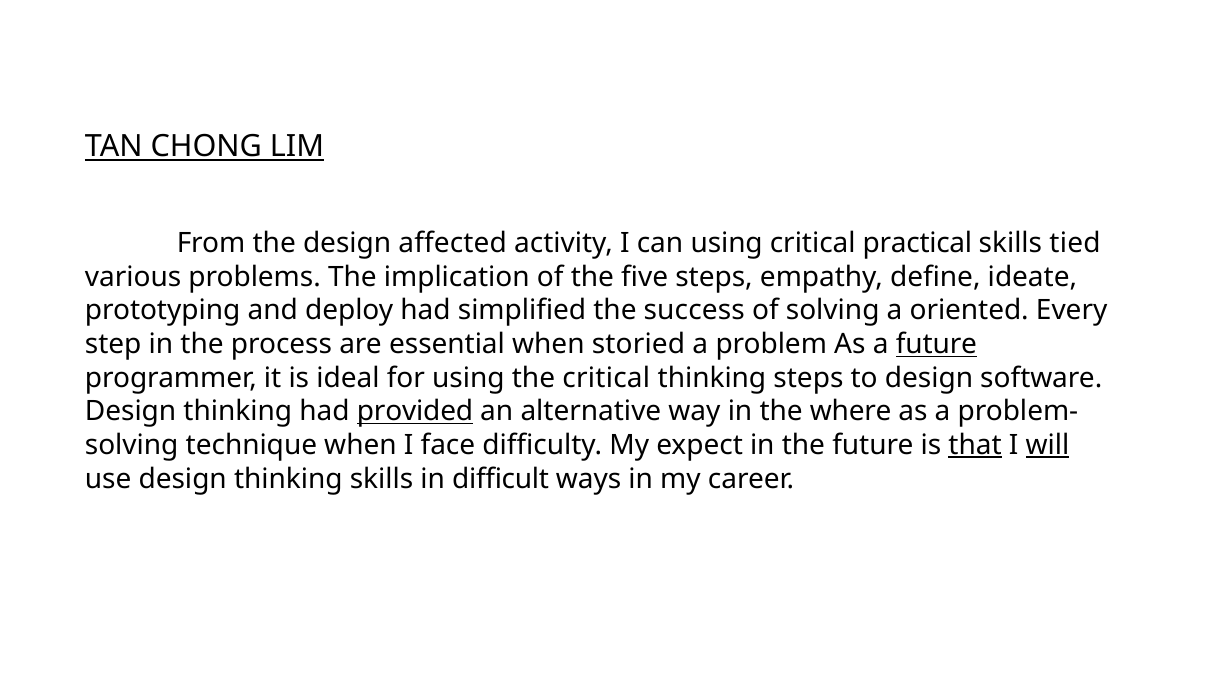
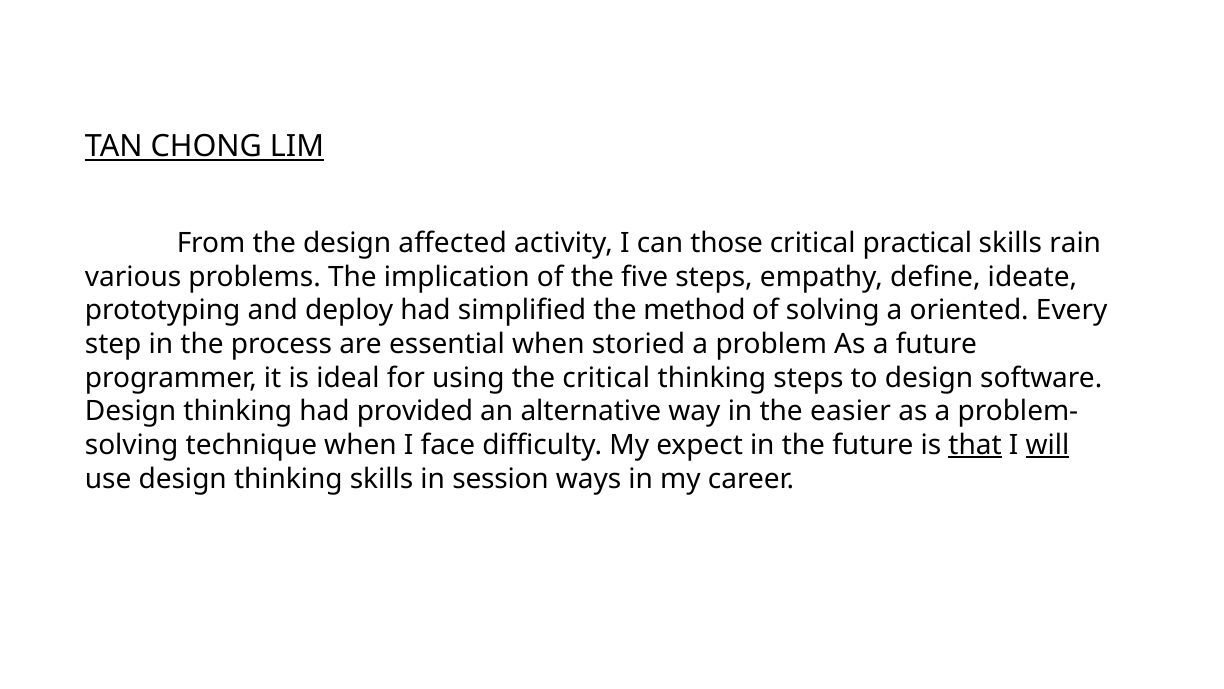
can using: using -> those (727, 243)
tied: tied -> rain (1075, 243)
success: success -> method (694, 310)
future underline: present -> none (936, 344)
provided underline: present -> none (415, 411)
where: where -> easier (850, 411)
difficult: difficult -> session (501, 479)
